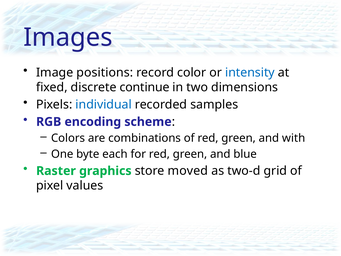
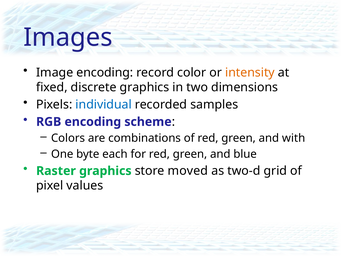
Image positions: positions -> encoding (105, 72)
intensity colour: blue -> orange (250, 72)
discrete continue: continue -> graphics (145, 87)
